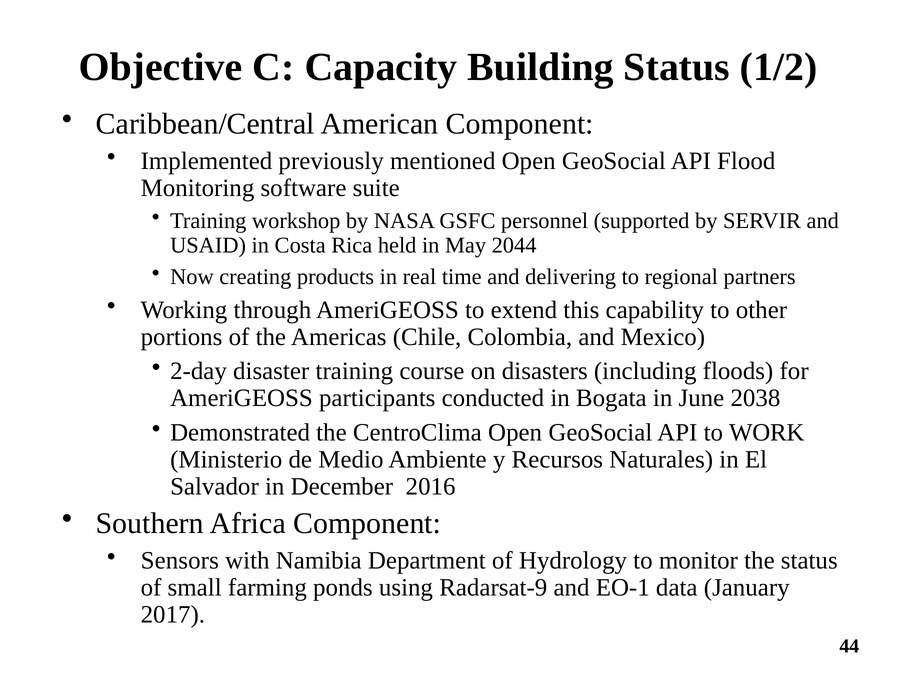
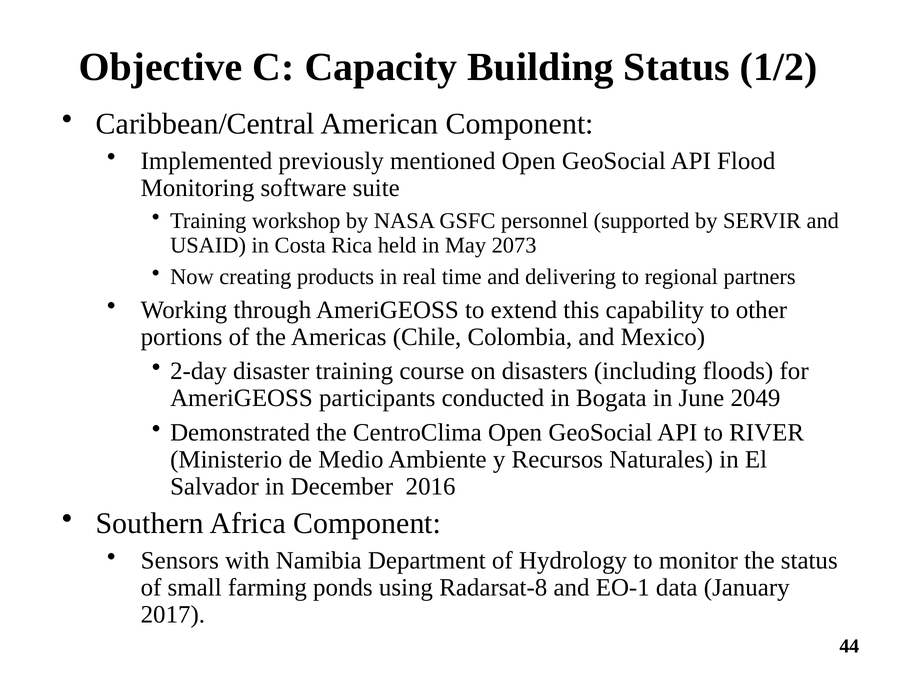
2044: 2044 -> 2073 (514, 245)
2038: 2038 -> 2049 (755, 398)
WORK: WORK -> RIVER (767, 432)
Radarsat-9: Radarsat-9 -> Radarsat-8 (493, 587)
